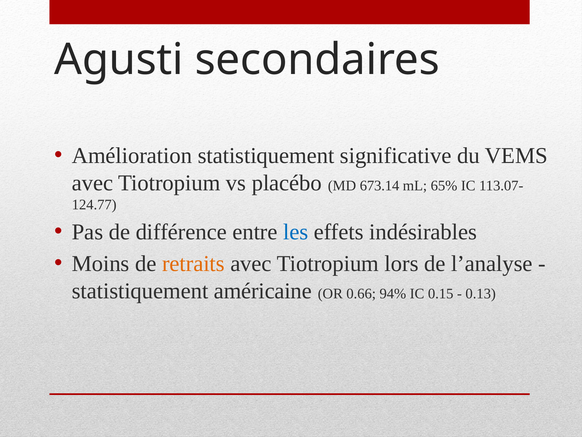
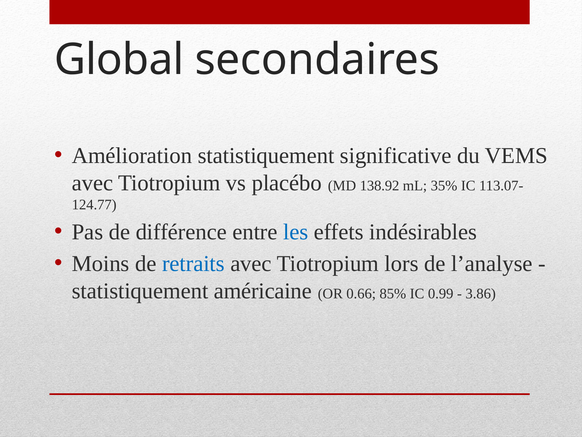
Agusti: Agusti -> Global (119, 60)
673.14: 673.14 -> 138.92 (380, 185)
65%: 65% -> 35% (444, 185)
retraits colour: orange -> blue (193, 263)
94%: 94% -> 85% (393, 293)
0.15: 0.15 -> 0.99 (441, 293)
0.13: 0.13 -> 3.86 (481, 293)
